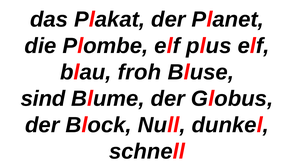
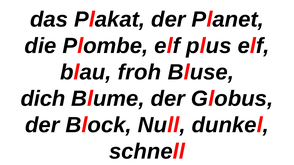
sind: sind -> dich (43, 99)
